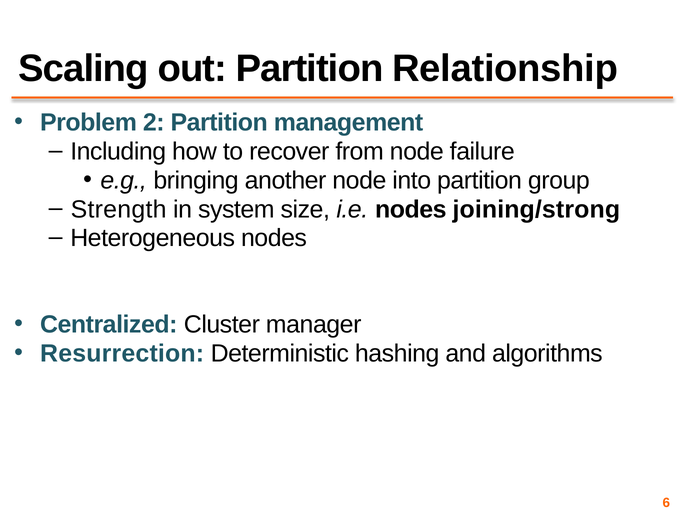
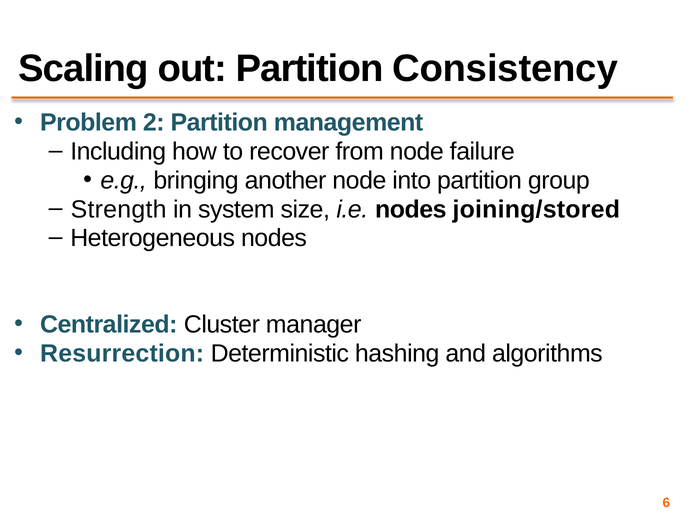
Relationship: Relationship -> Consistency (505, 69)
joining/strong: joining/strong -> joining/stored (536, 210)
